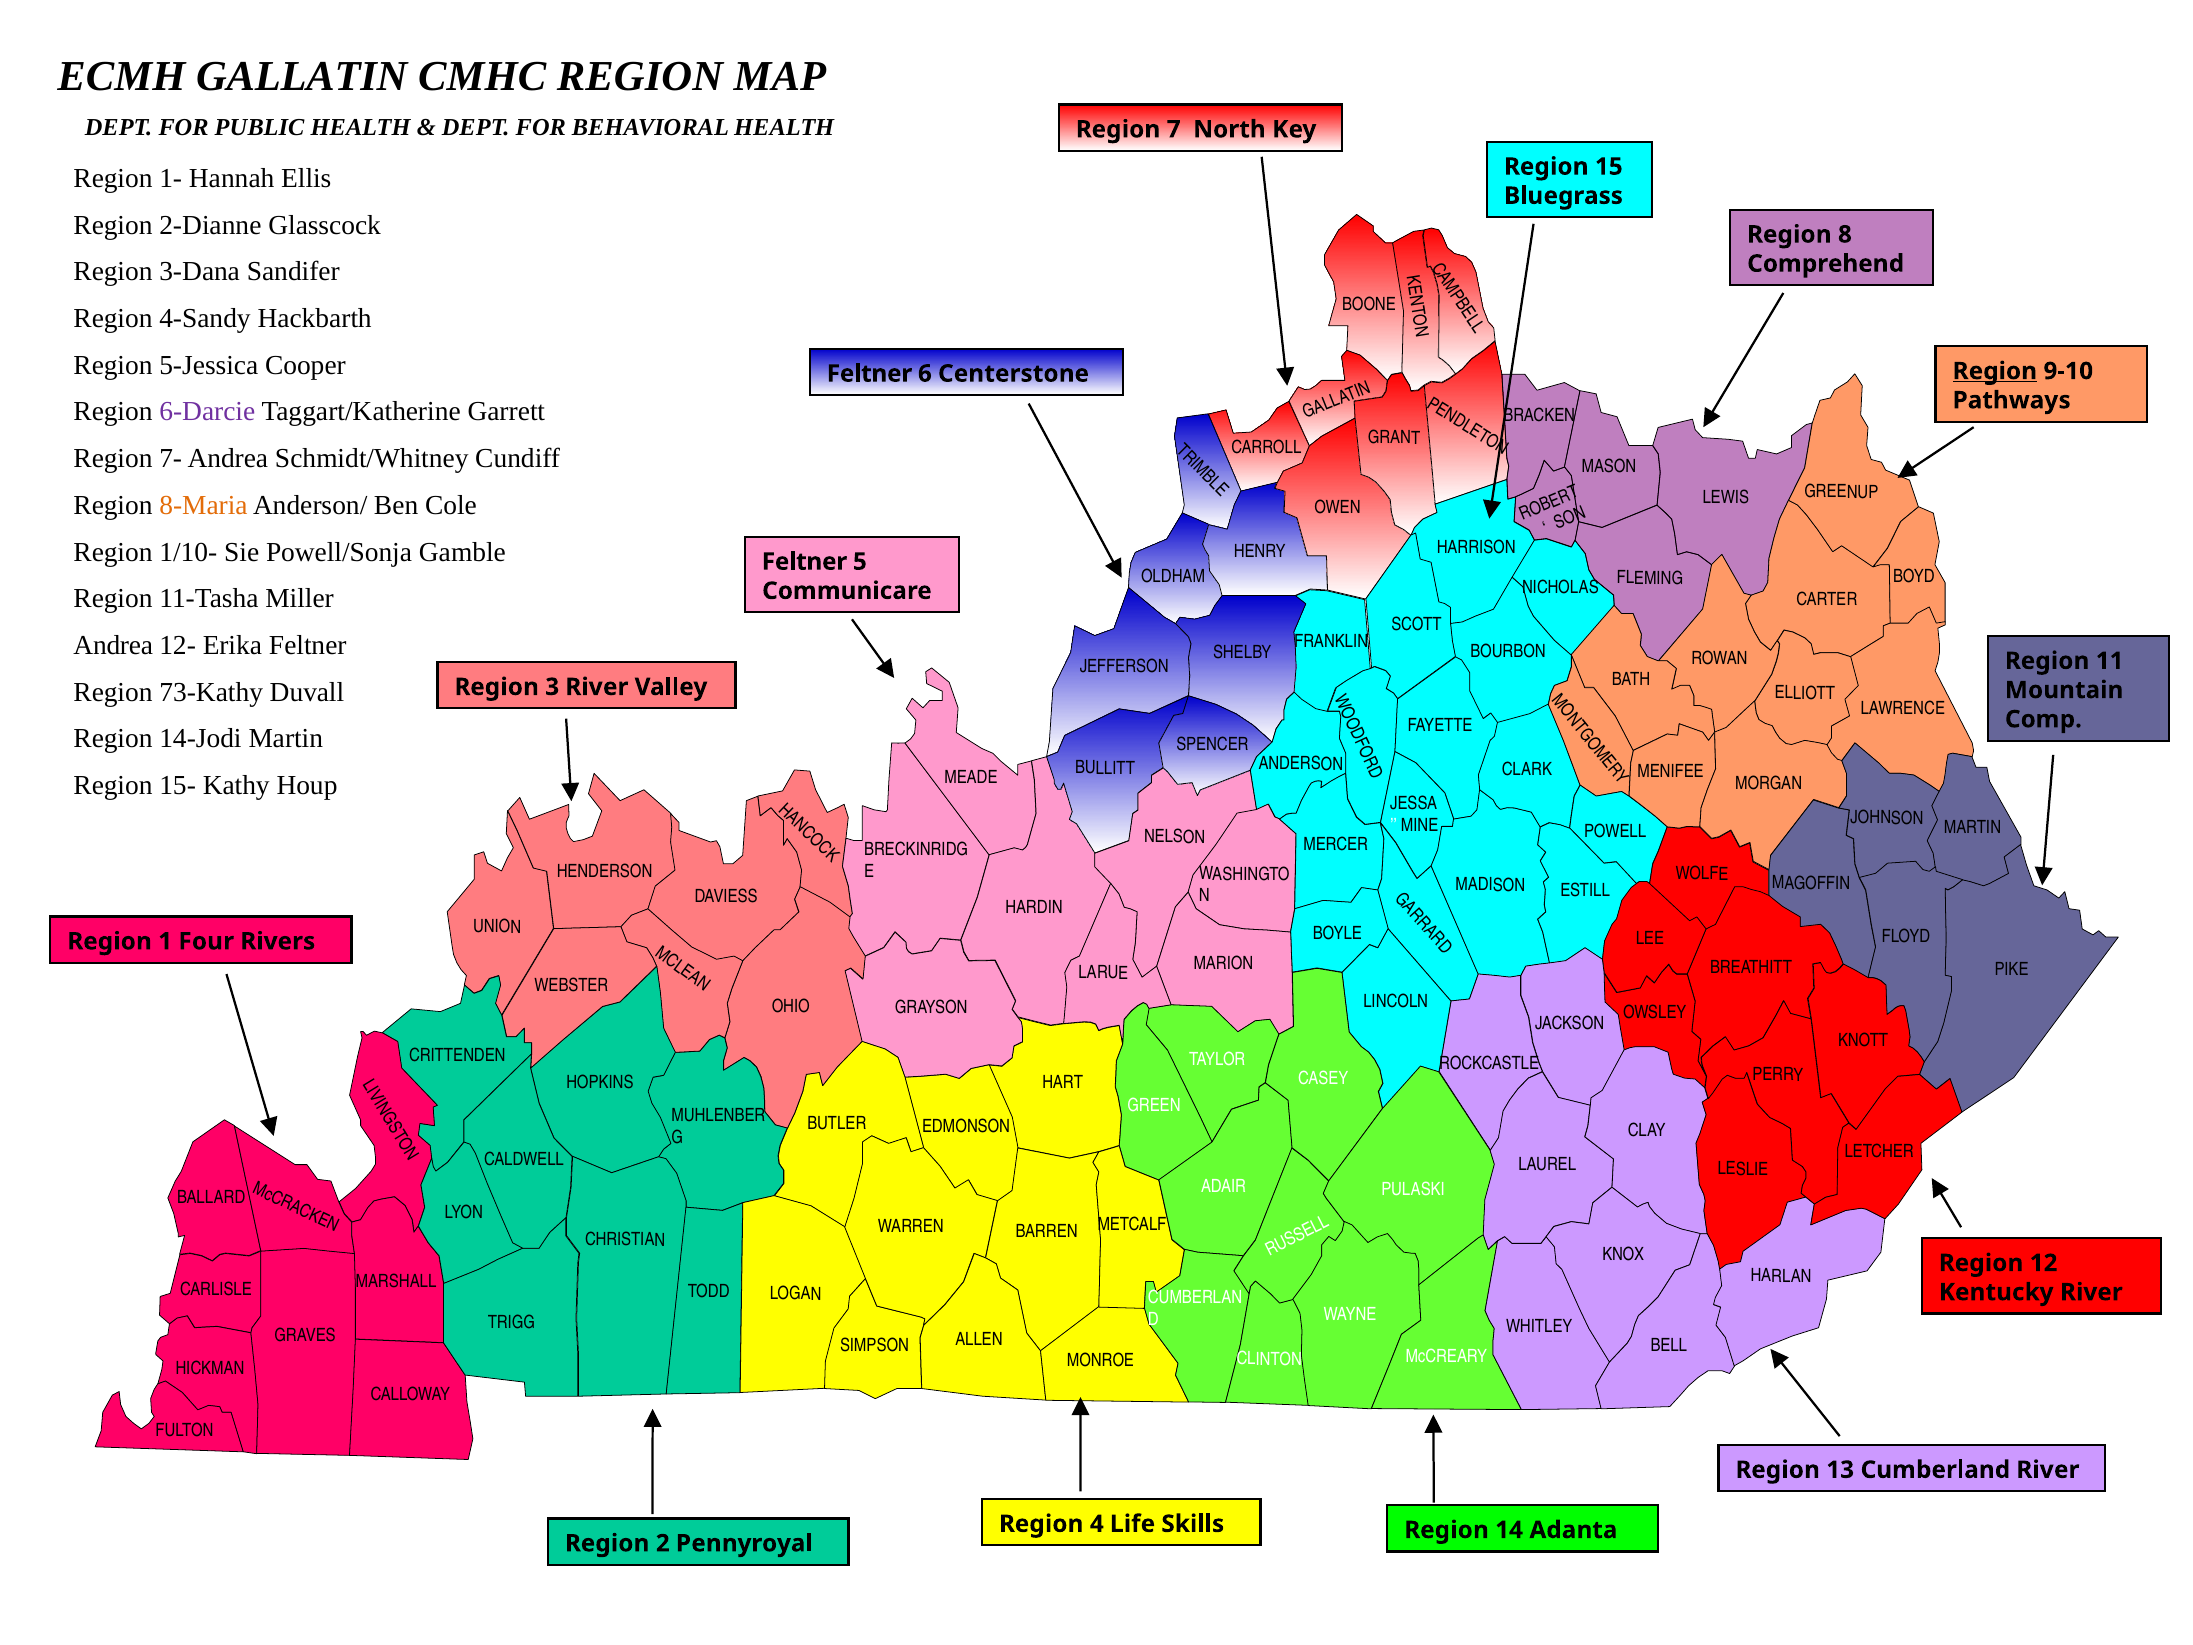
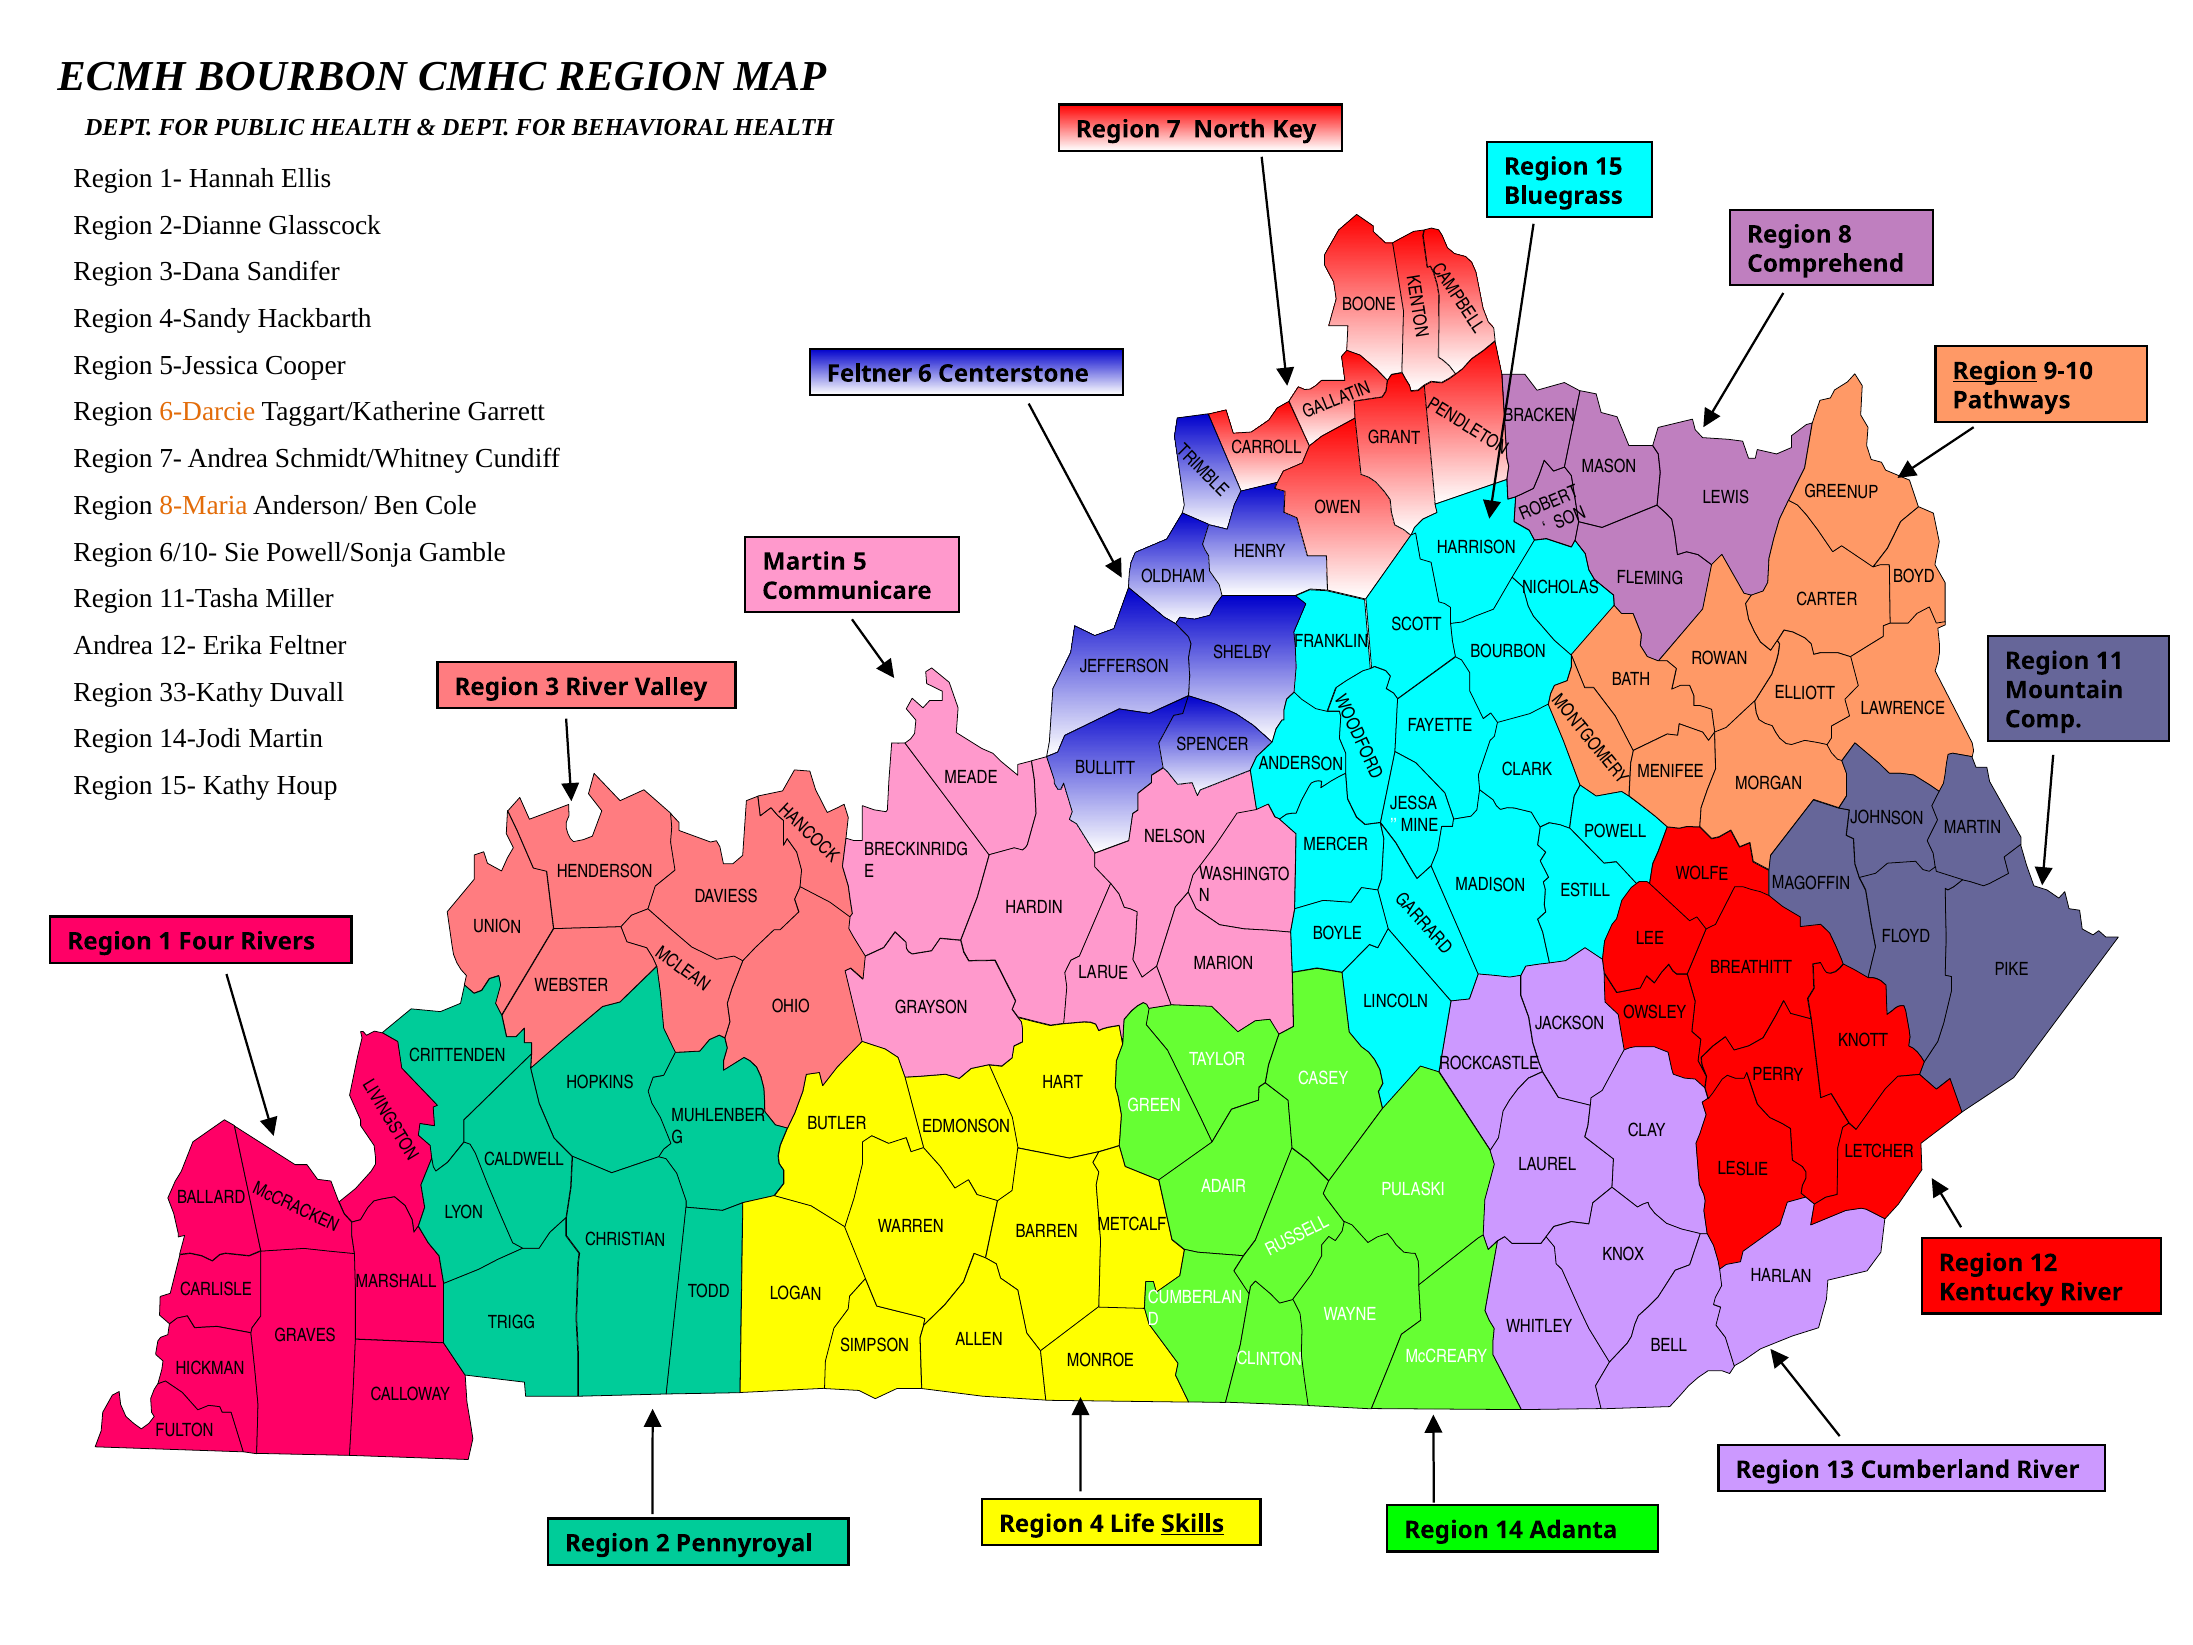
ECMH GALLATIN: GALLATIN -> BOURBON (301, 76)
6-Darcie colour: purple -> orange (207, 412)
1/10-: 1/10- -> 6/10- (188, 552)
Feltner: Feltner -> Martin (804, 562)
73-Kathy: 73-Kathy -> 33-Kathy (211, 692)
Skills underline: none -> present (1193, 1524)
